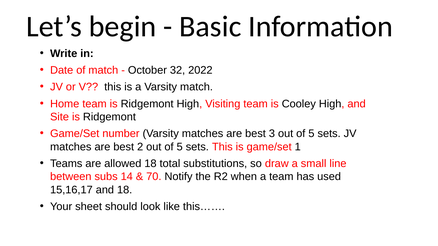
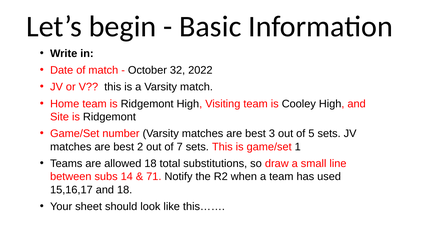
2 out of 5: 5 -> 7 (180, 147)
70: 70 -> 71 (154, 177)
